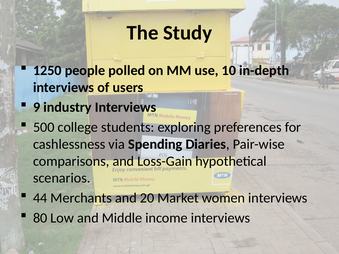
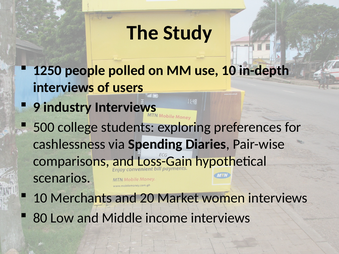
44: 44 -> 10 (40, 198)
